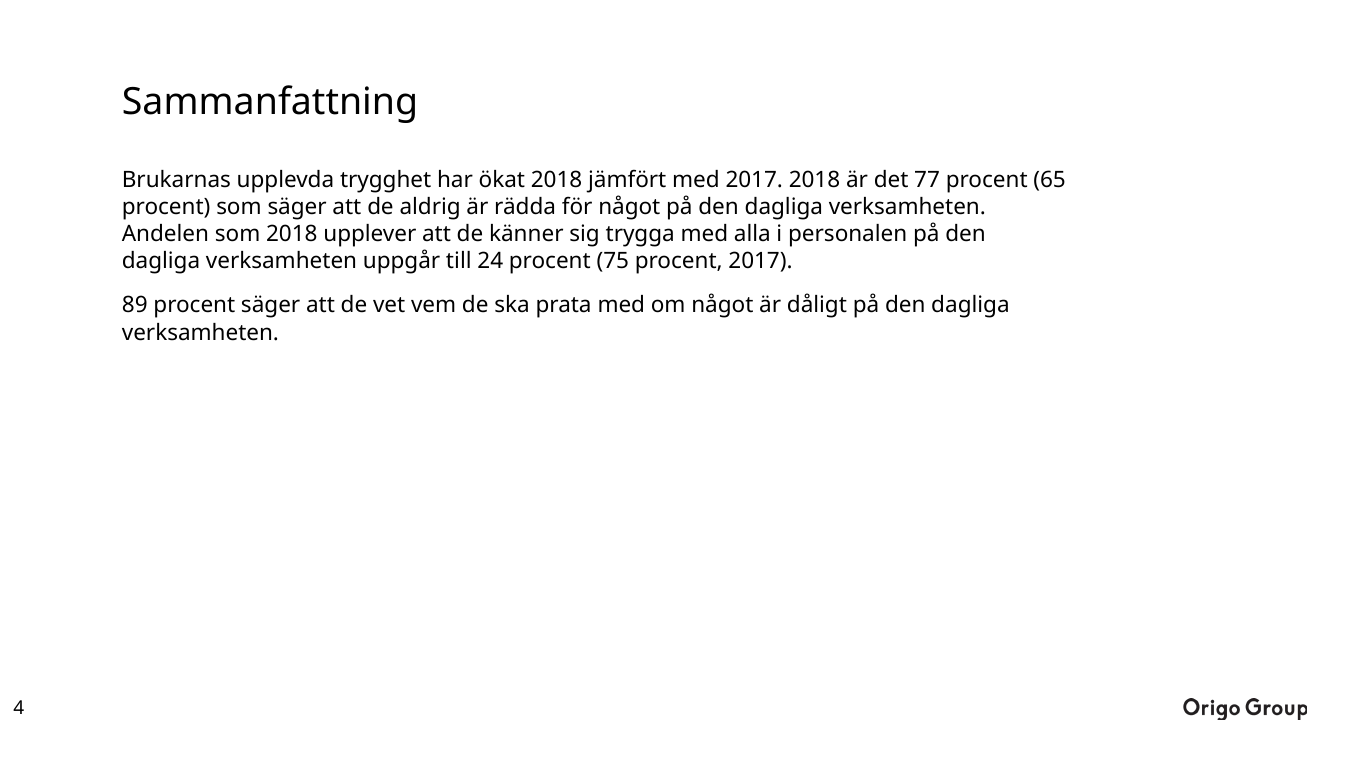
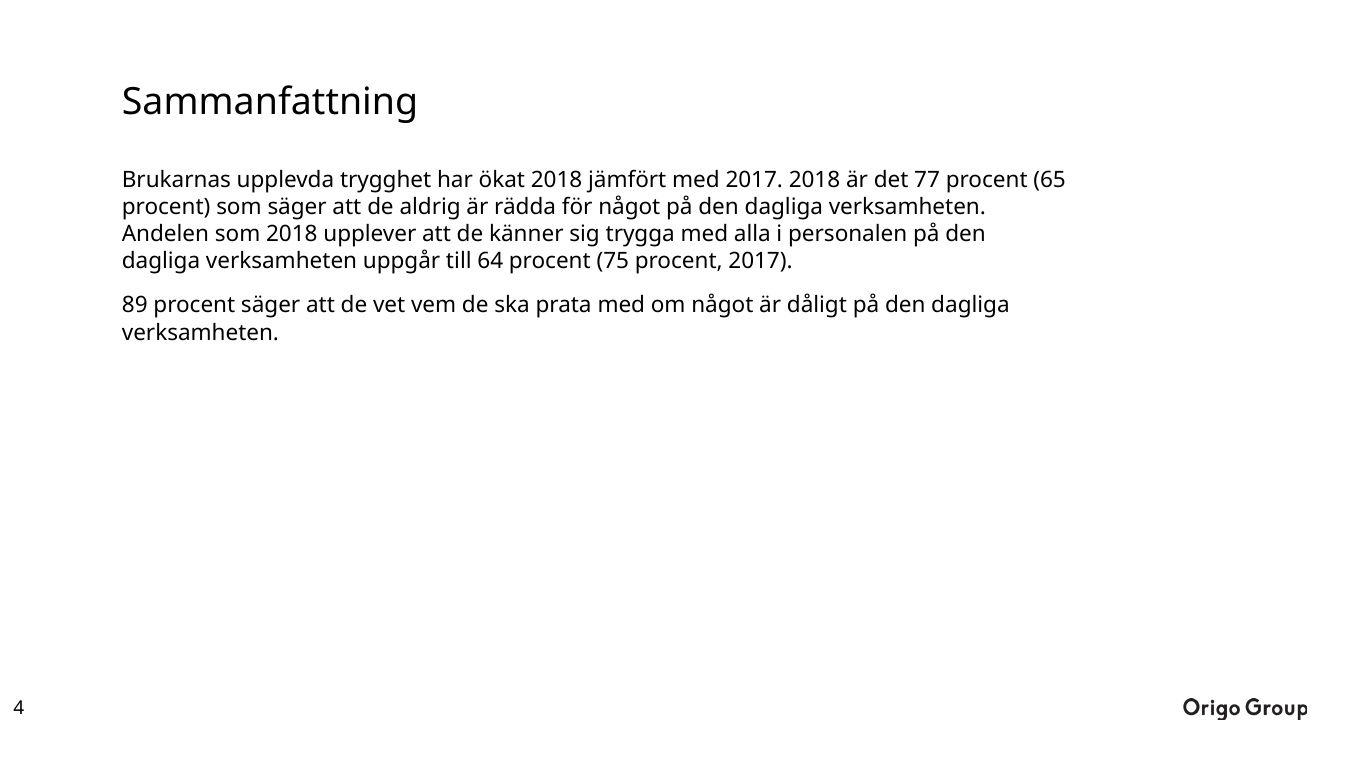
24: 24 -> 64 (490, 261)
